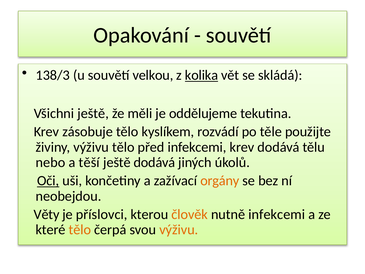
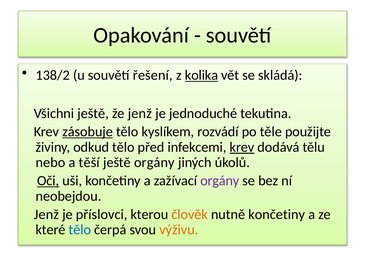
138/3: 138/3 -> 138/2 (53, 75)
velkou: velkou -> řešení (153, 75)
že měli: měli -> jenž (140, 113)
oddělujeme: oddělujeme -> jednoduché (203, 113)
zásobuje underline: none -> present (88, 132)
živiny výživu: výživu -> odkud (91, 147)
krev underline: none -> present (242, 147)
ještě dodává: dodává -> orgány (154, 162)
orgány colour: orange -> purple (220, 181)
Věty: Věty -> Jenž (46, 214)
nutně infekcemi: infekcemi -> končetiny (277, 214)
tělo colour: orange -> blue (80, 230)
